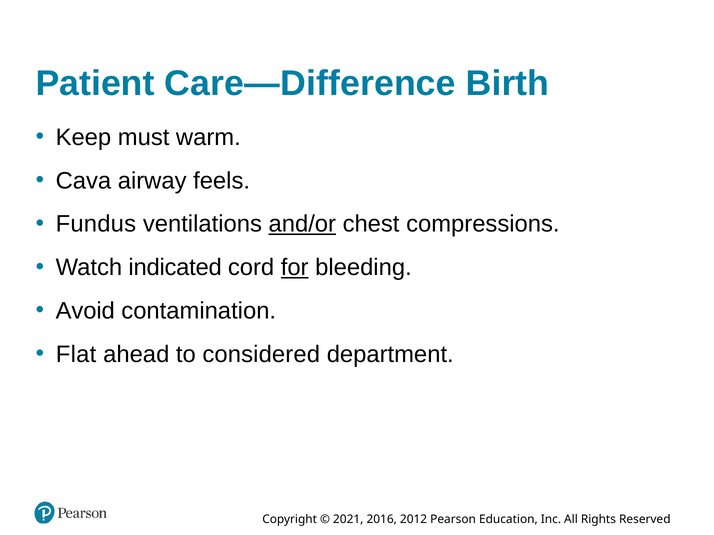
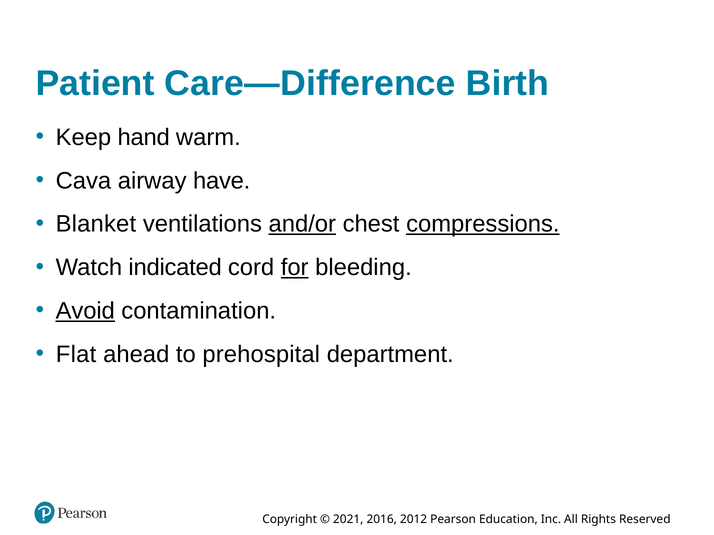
must: must -> hand (144, 137)
feels: feels -> have (222, 181)
Fundus: Fundus -> Blanket (96, 224)
compressions underline: none -> present (483, 224)
Avoid underline: none -> present (85, 311)
considered: considered -> prehospital (261, 355)
